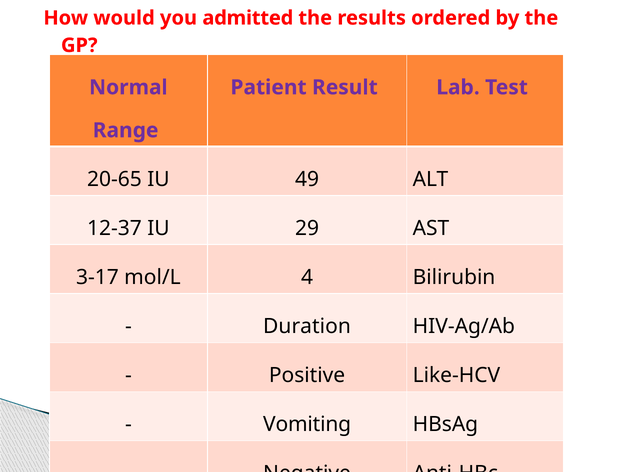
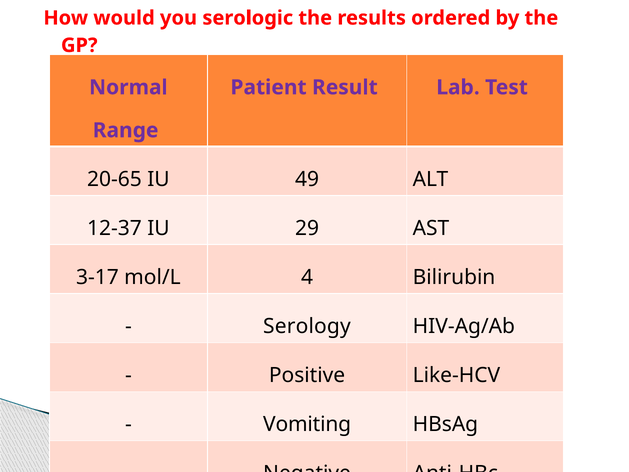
admitted: admitted -> serologic (248, 18)
Duration: Duration -> Serology (307, 326)
